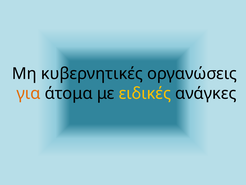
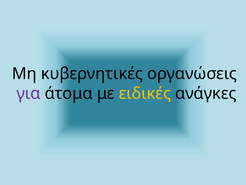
για colour: orange -> purple (29, 93)
